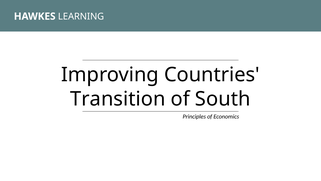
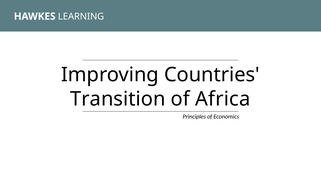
South: South -> Africa (223, 99)
